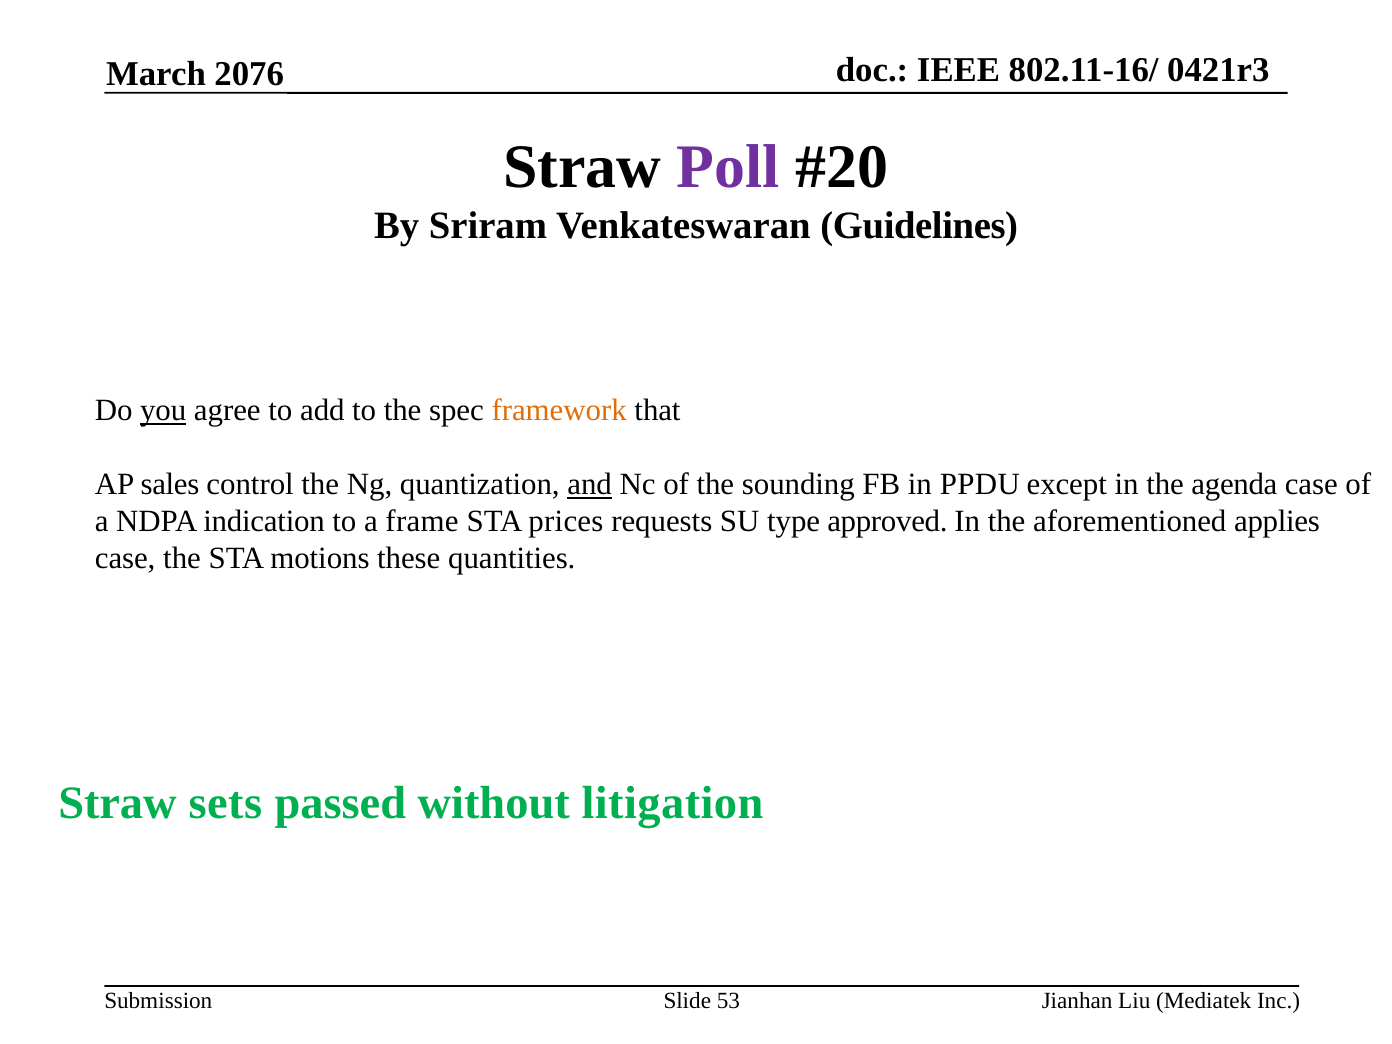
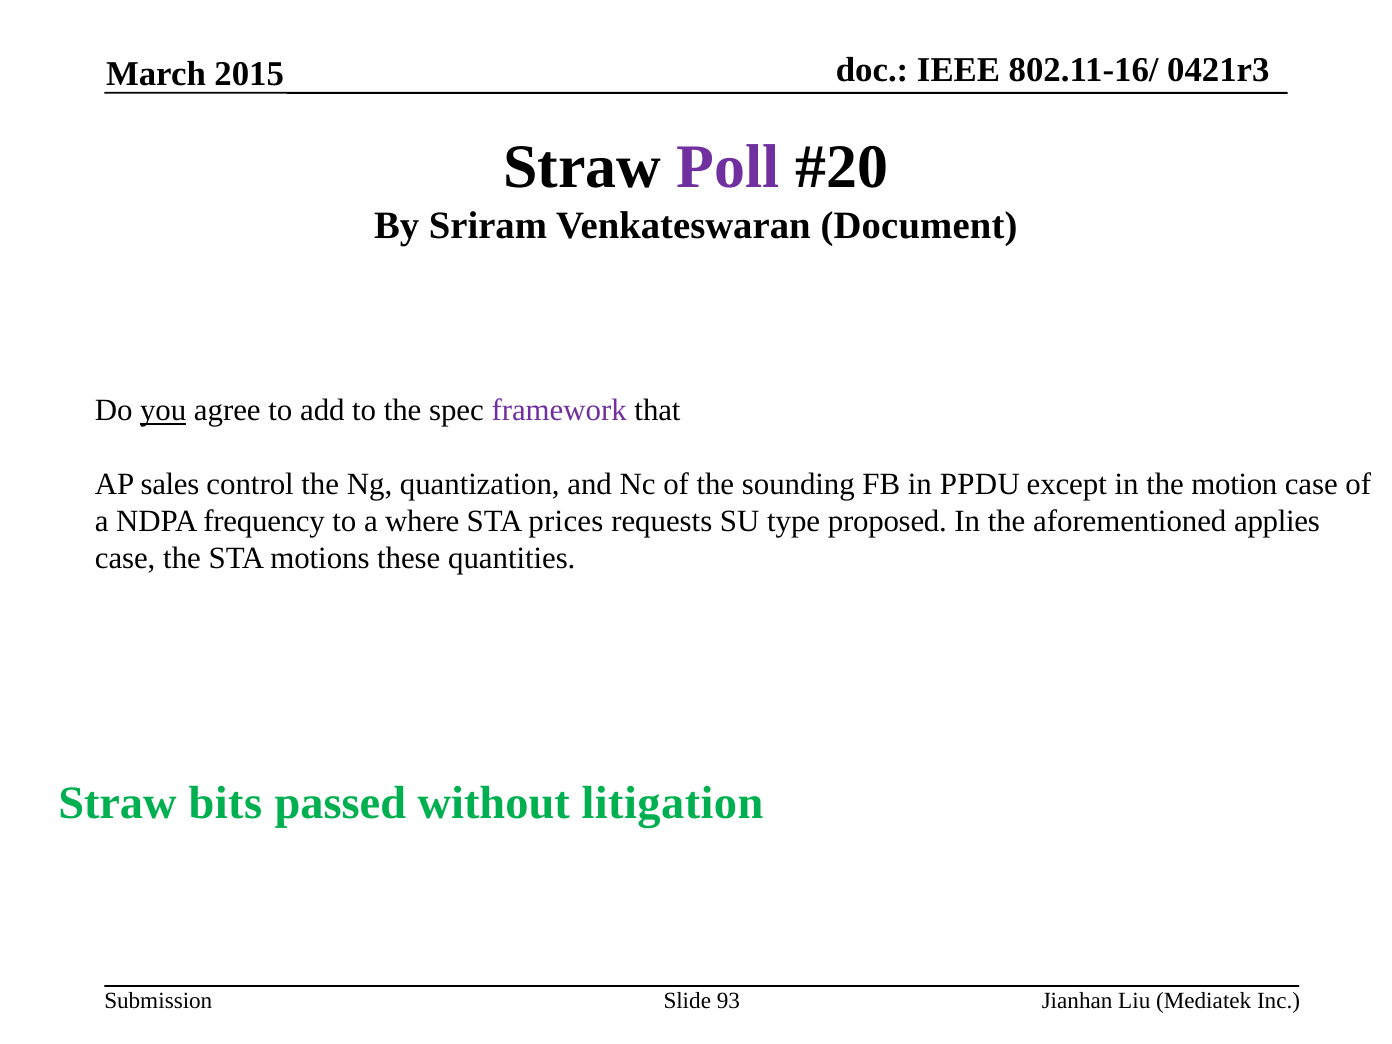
2076: 2076 -> 2015 (249, 74)
Guidelines: Guidelines -> Document (919, 225)
framework colour: orange -> purple (559, 410)
and underline: present -> none (590, 485)
agenda: agenda -> motion (1234, 485)
indication: indication -> frequency (264, 522)
frame: frame -> where (422, 522)
approved: approved -> proposed (887, 522)
sets: sets -> bits (225, 803)
53: 53 -> 93 (728, 1001)
